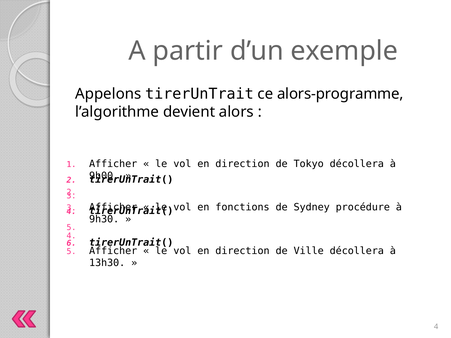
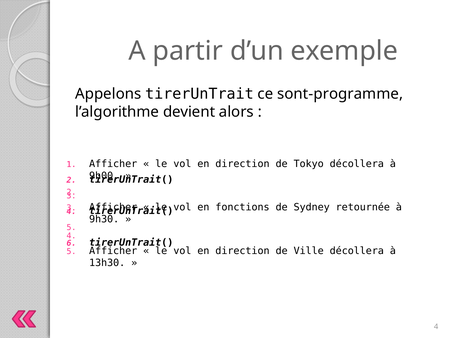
alors-programme: alors-programme -> sont-programme (340, 94)
procédure: procédure -> retournée (363, 207)
